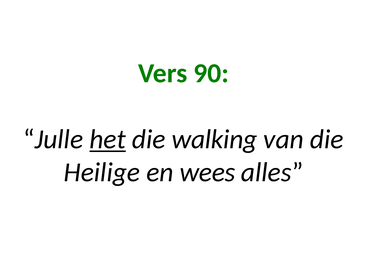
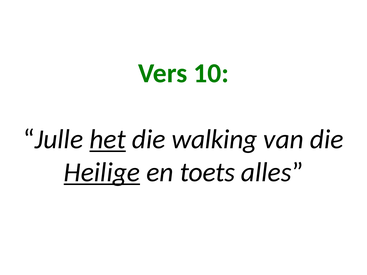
90: 90 -> 10 (211, 73)
Heilige underline: none -> present (102, 173)
wees: wees -> toets (207, 173)
